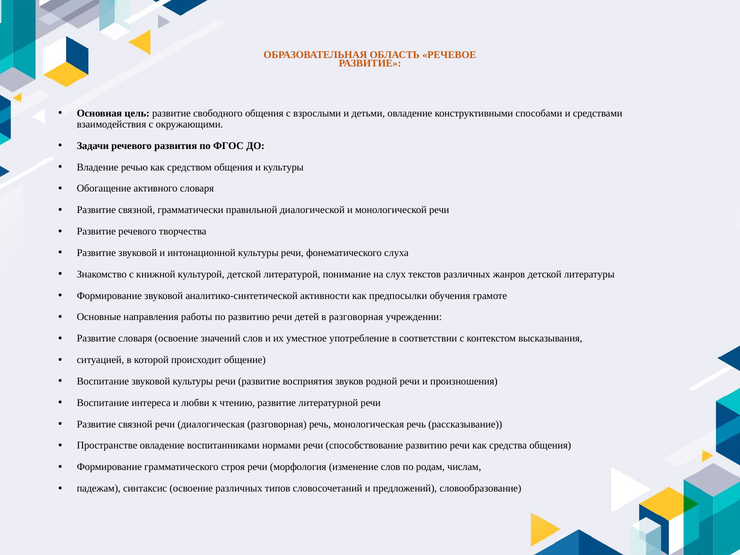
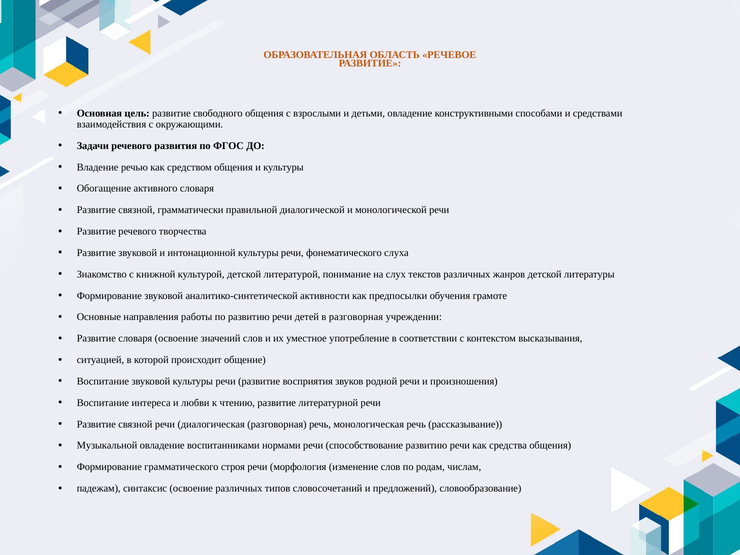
Пространстве: Пространстве -> Музыкальной (107, 446)
